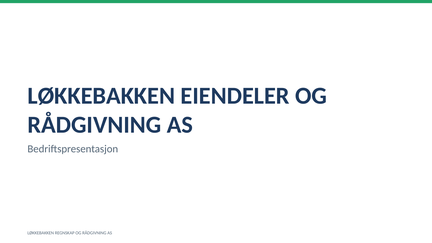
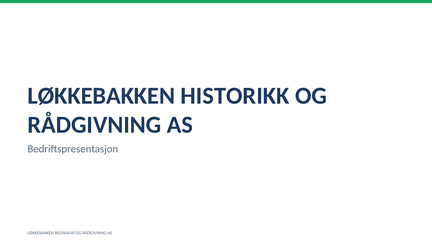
EIENDELER: EIENDELER -> HISTORIKK (235, 96)
